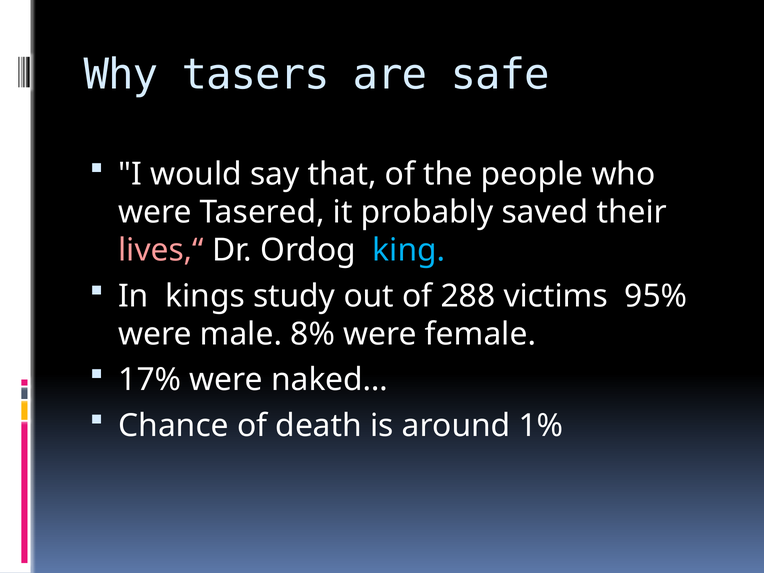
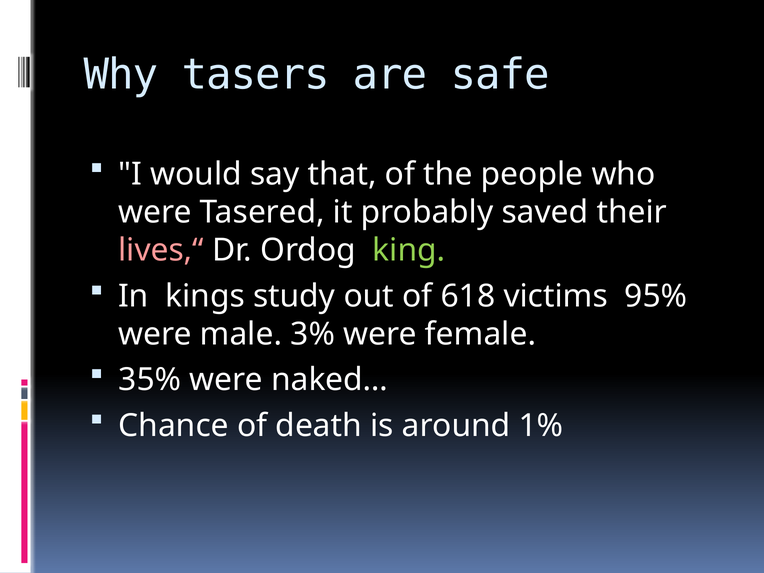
king colour: light blue -> light green (409, 250)
288: 288 -> 618 (468, 296)
8%: 8% -> 3% (313, 334)
17%: 17% -> 35% (150, 380)
